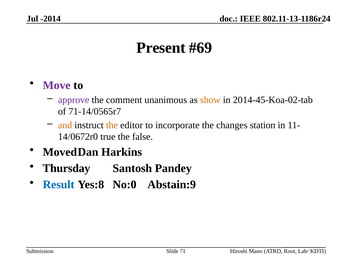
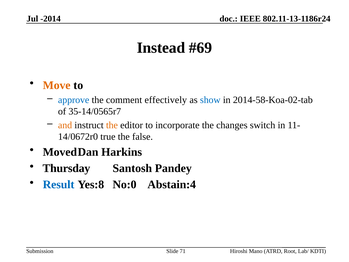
Present: Present -> Instead (161, 48)
Move colour: purple -> orange (57, 85)
approve colour: purple -> blue (74, 100)
unanimous: unanimous -> effectively (166, 100)
show colour: orange -> blue (210, 100)
2014-45-Koa-02-tab: 2014-45-Koa-02-tab -> 2014-58-Koa-02-tab (273, 100)
71-14/0565r7: 71-14/0565r7 -> 35-14/0565r7 (95, 111)
station: station -> switch (263, 125)
Abstain:9: Abstain:9 -> Abstain:4 (172, 184)
